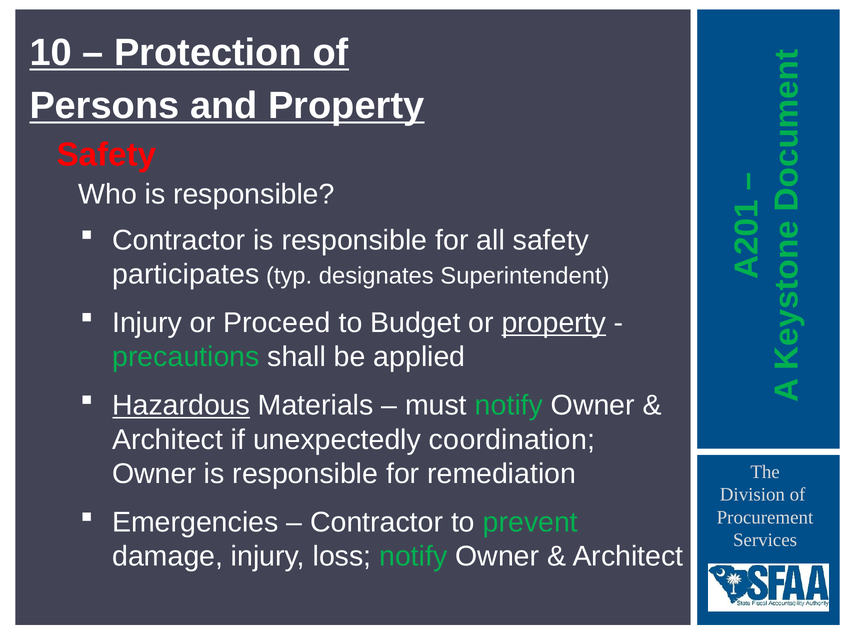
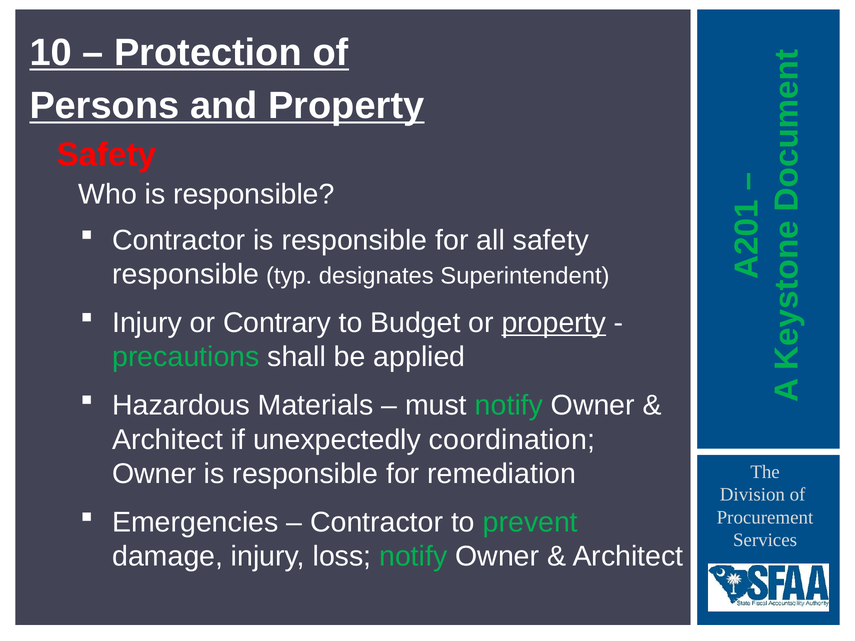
participates: participates -> responsible (186, 275)
Proceed: Proceed -> Contrary (277, 323)
Hazardous underline: present -> none (181, 406)
